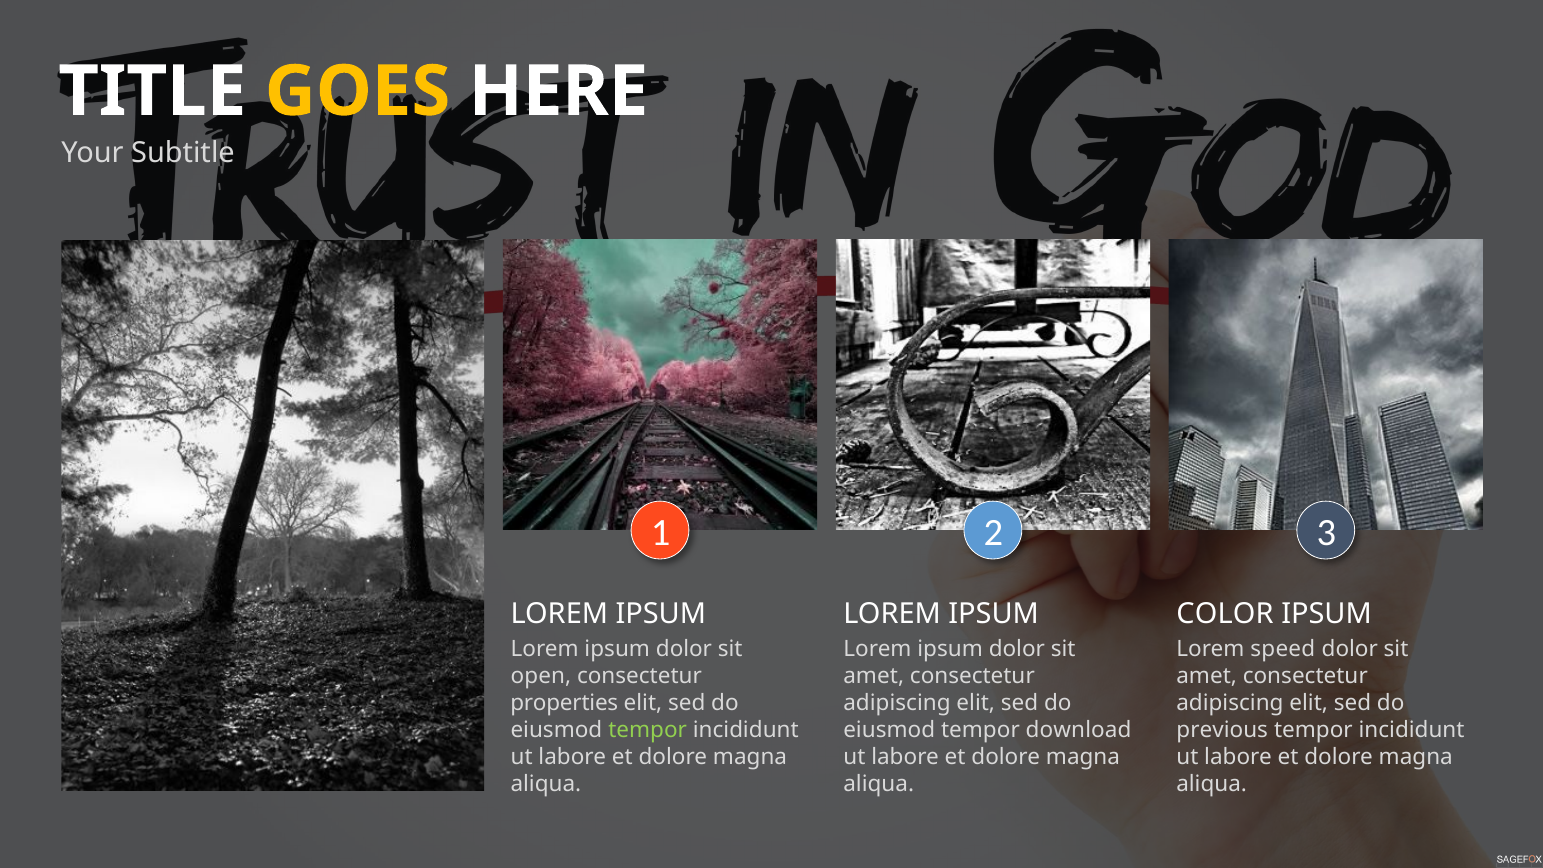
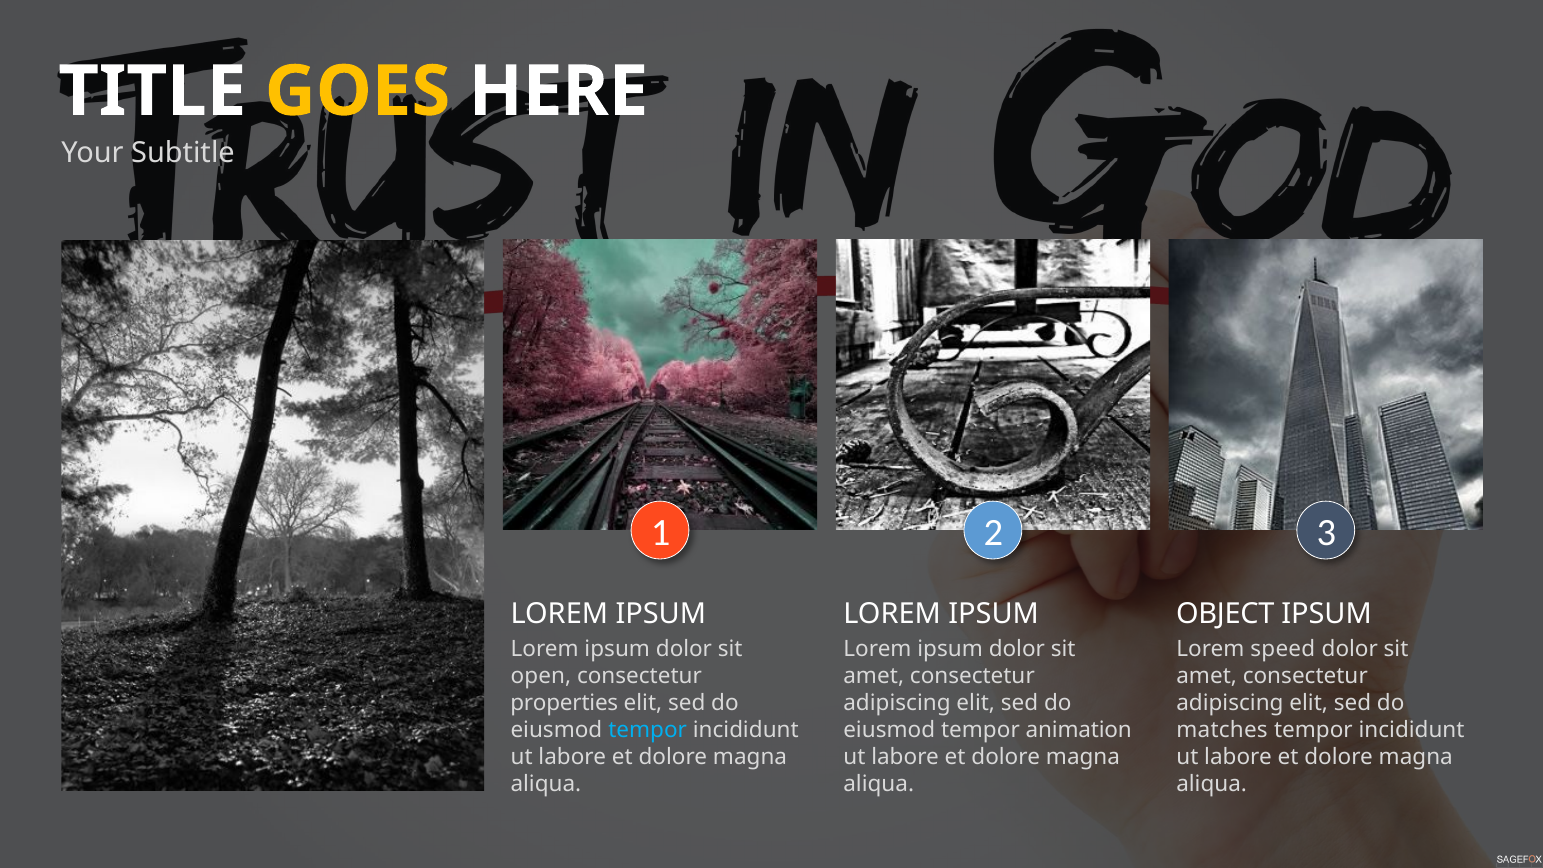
COLOR: COLOR -> OBJECT (1225, 614)
tempor colour: light green -> light blue (648, 730)
download: download -> animation (1079, 730)
previous: previous -> matches (1222, 730)
